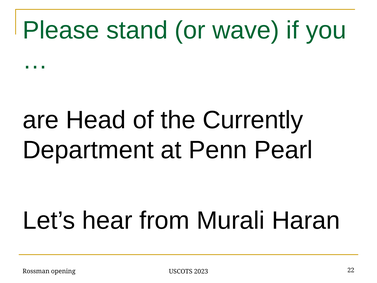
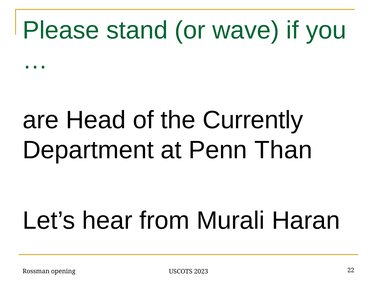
Pearl: Pearl -> Than (283, 150)
